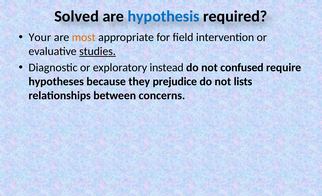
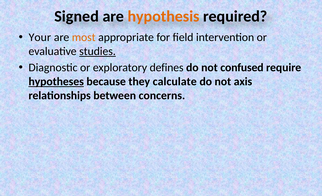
Solved: Solved -> Signed (77, 16)
hypothesis colour: blue -> orange (164, 16)
instead: instead -> defines (167, 68)
hypotheses underline: none -> present (56, 82)
prejudice: prejudice -> calculate (175, 82)
lists: lists -> axis (243, 82)
